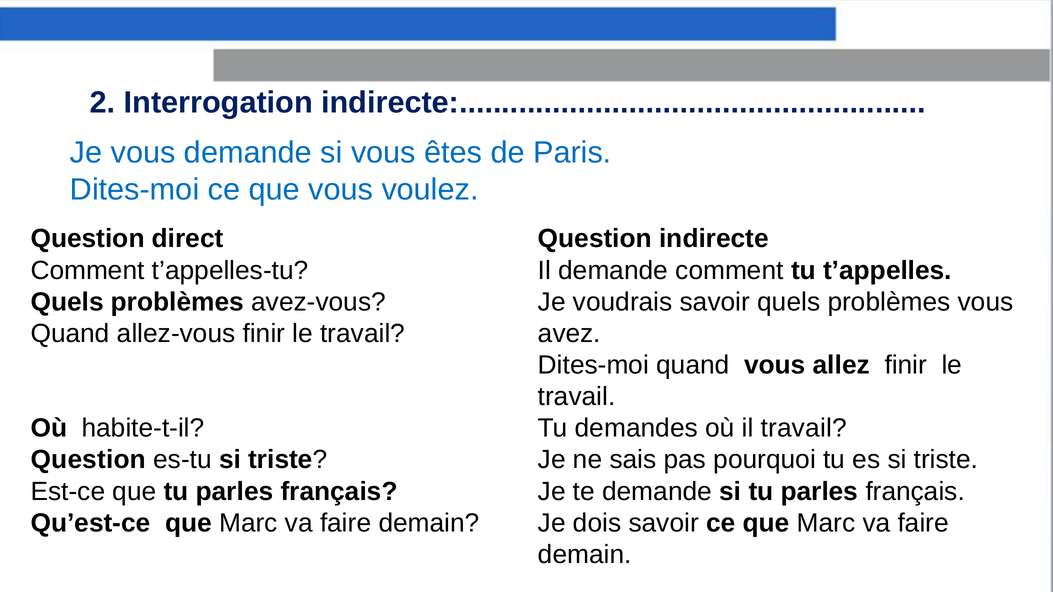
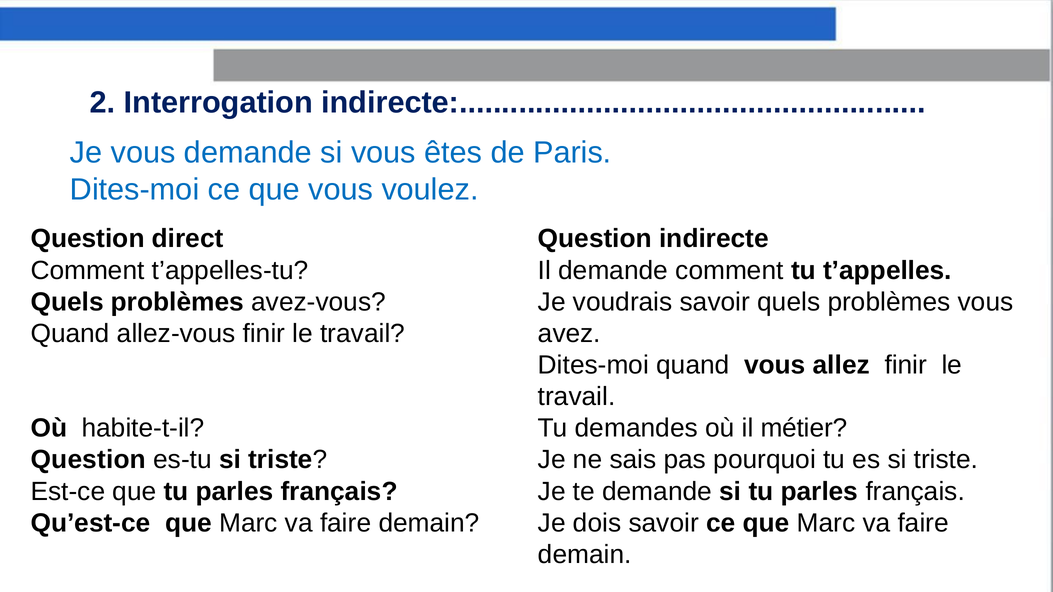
il travail: travail -> métier (804, 428)
